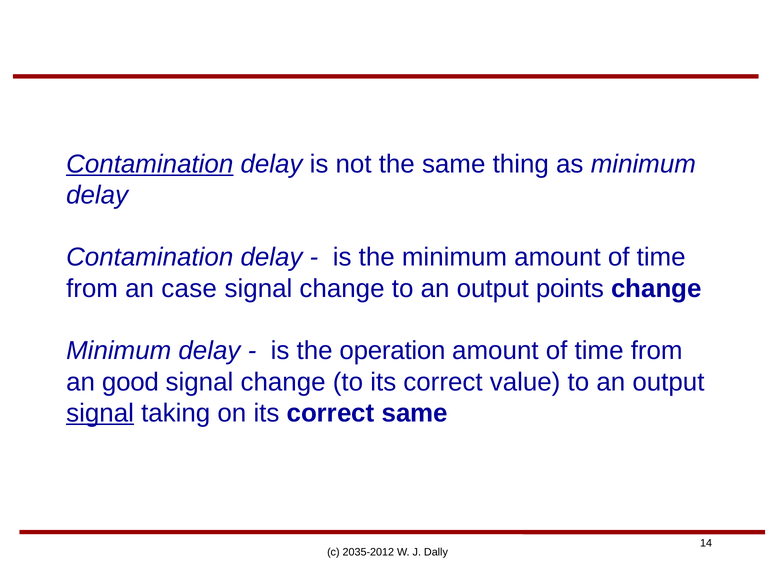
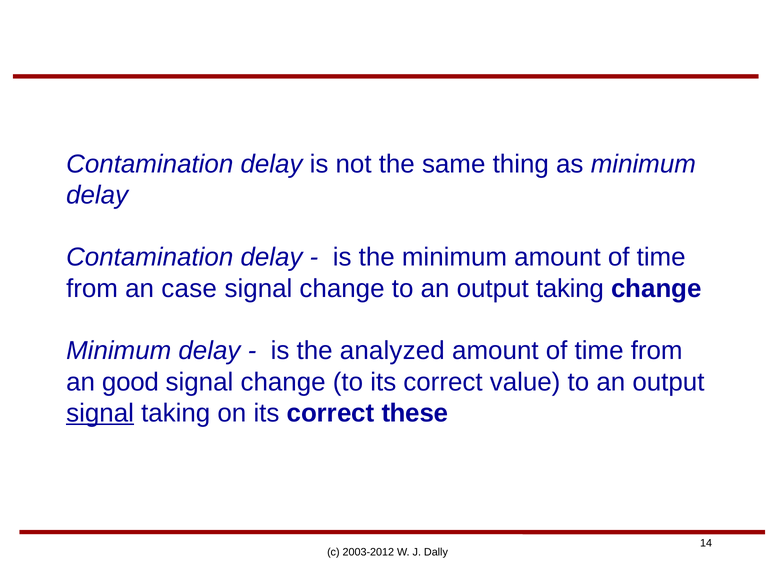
Contamination underline: present -> none (150, 164)
output points: points -> taking (570, 288)
operation: operation -> analyzed (392, 351)
correct same: same -> these (415, 413)
2035-2012: 2035-2012 -> 2003-2012 (368, 552)
